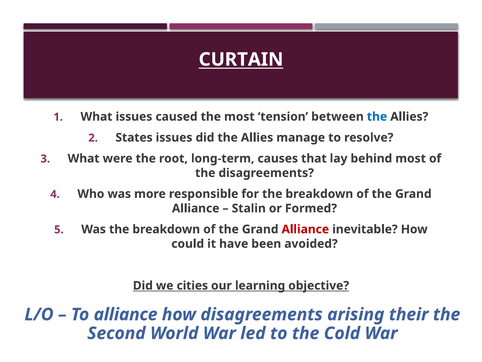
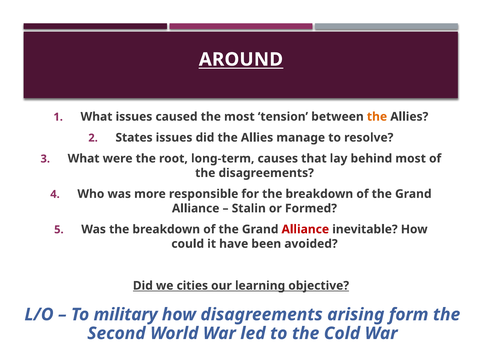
CURTAIN: CURTAIN -> AROUND (241, 59)
the colour: blue -> orange (377, 117)
To alliance: alliance -> military (126, 314)
their: their -> form (409, 314)
